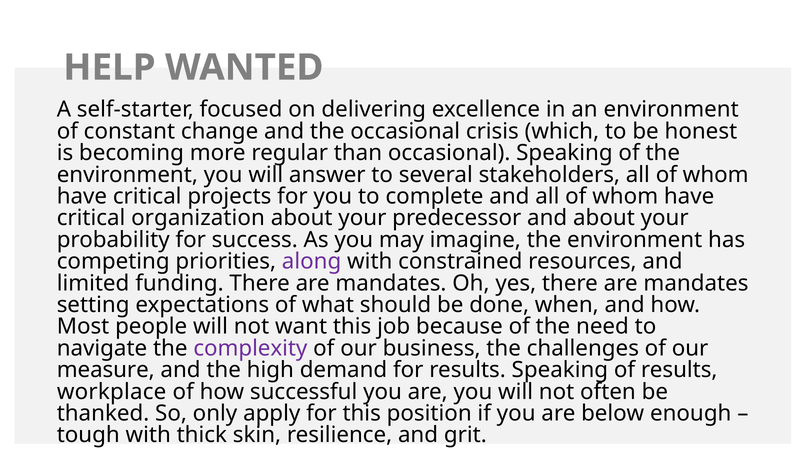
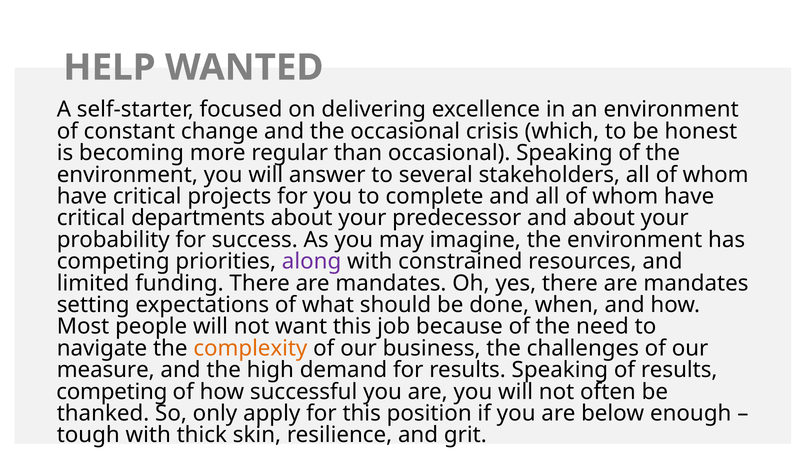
organization: organization -> departments (198, 218)
complexity colour: purple -> orange (250, 348)
workplace: workplace -> competing (112, 392)
